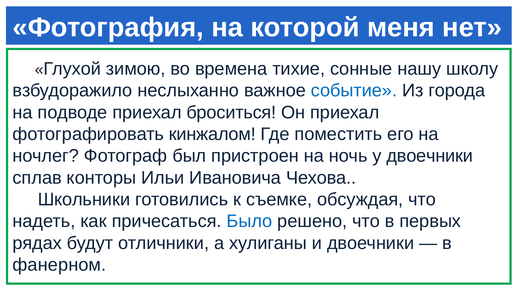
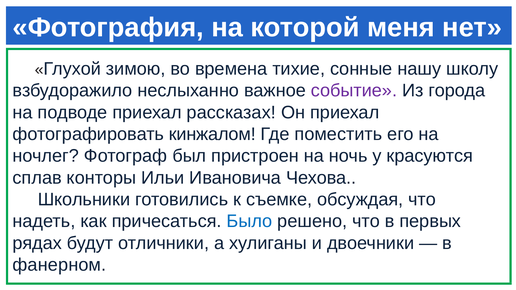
событие colour: blue -> purple (354, 91)
броситься: броситься -> рассказах (231, 113)
у двоечники: двоечники -> красуются (430, 156)
